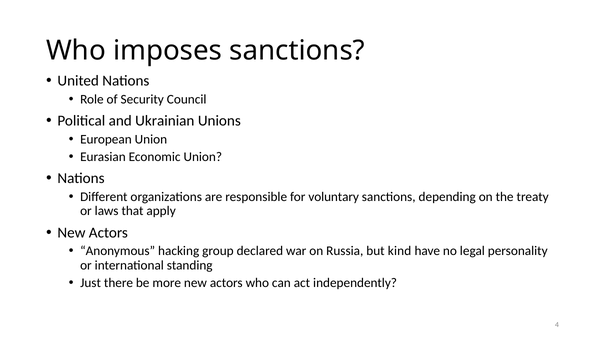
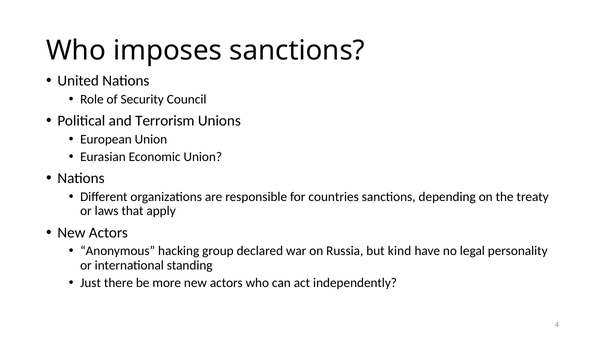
Ukrainian: Ukrainian -> Terrorism (165, 121)
voluntary: voluntary -> countries (334, 197)
